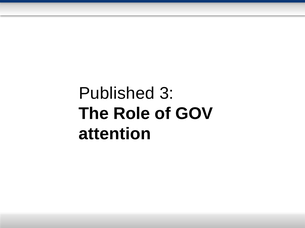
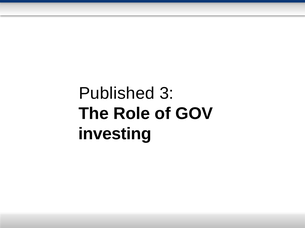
attention: attention -> investing (115, 134)
